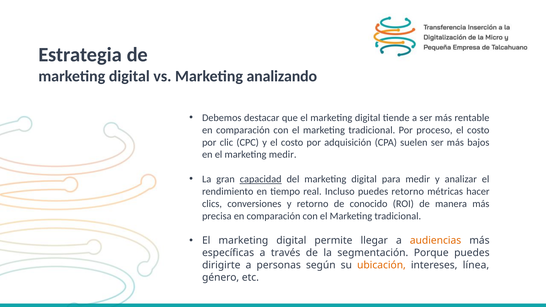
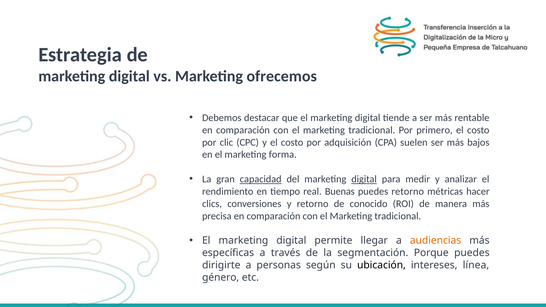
analizando: analizando -> ofrecemos (282, 76)
proceso: proceso -> primero (434, 130)
marketing medir: medir -> forma (283, 155)
digital underline: none -> present (364, 179)
Incluso: Incluso -> Buenas (340, 192)
ubicación colour: orange -> black (381, 265)
